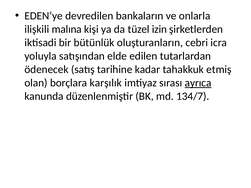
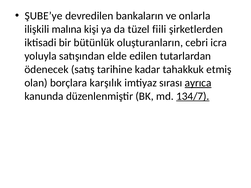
EDEN’ye: EDEN’ye -> ŞUBE’ye (44, 16)
izin: izin -> fiili (159, 29)
134/7 underline: none -> present (193, 96)
